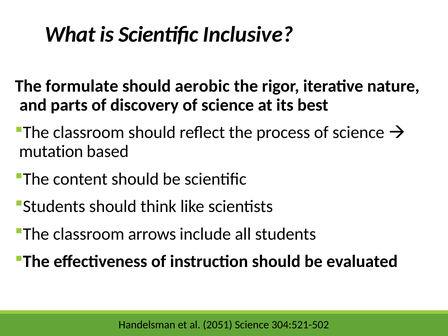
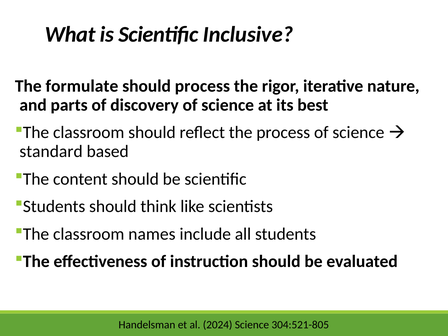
should aerobic: aerobic -> process (202, 86)
mutation: mutation -> standard (51, 151)
arrows: arrows -> names (152, 234)
2051: 2051 -> 2024 (218, 325)
304:521-502: 304:521-502 -> 304:521-805 (300, 325)
